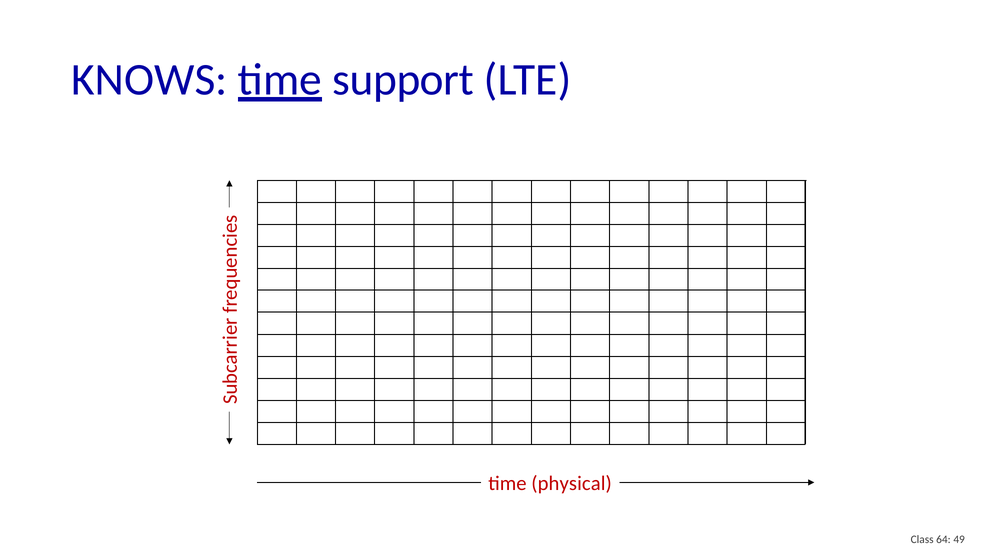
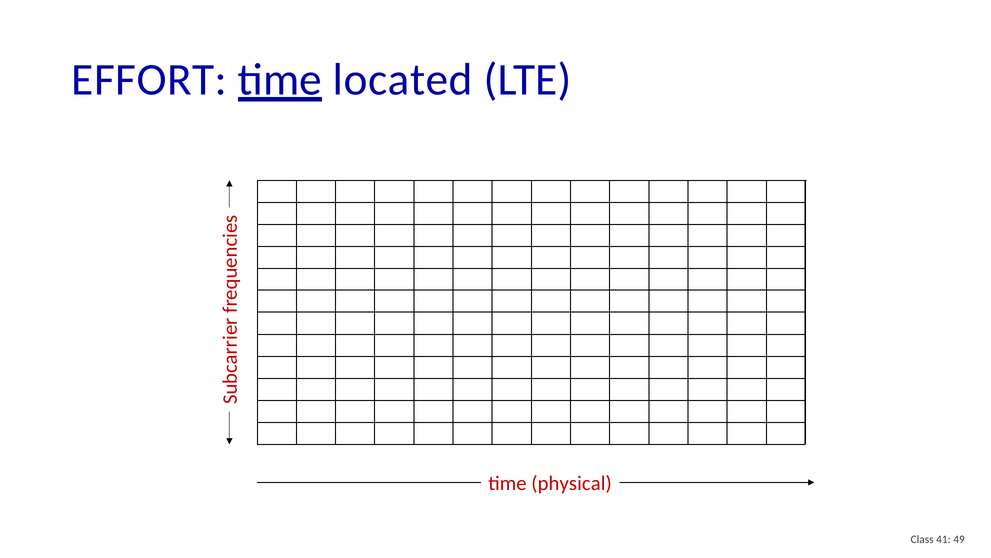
KNOWS: KNOWS -> EFFORT (149, 79)
support: support -> located (403, 79)
64: 64 -> 41 (943, 539)
